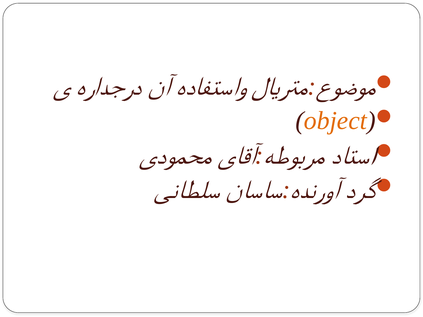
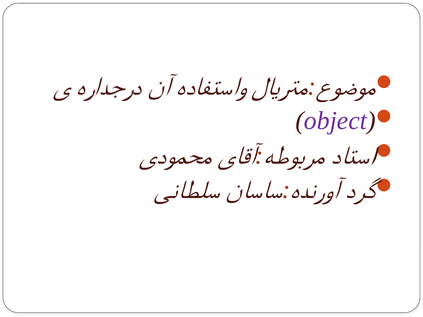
object colour: orange -> purple (335, 121)
